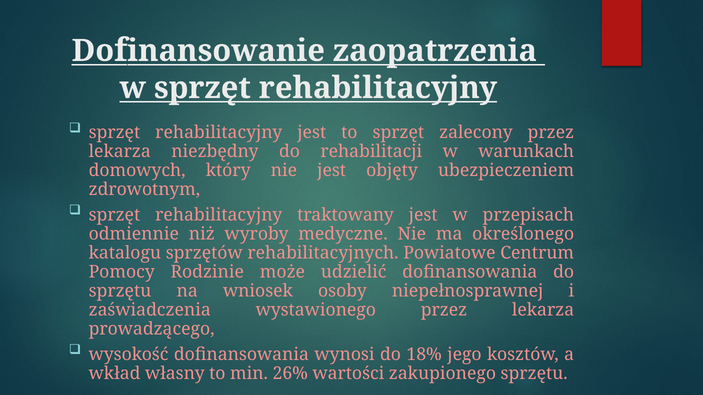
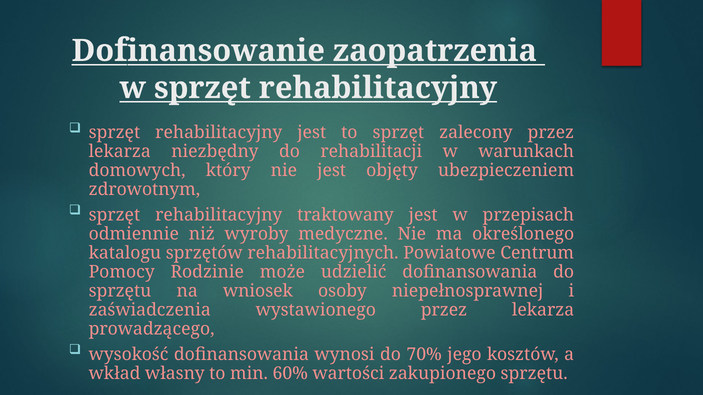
18%: 18% -> 70% (424, 355)
26%: 26% -> 60% (290, 374)
